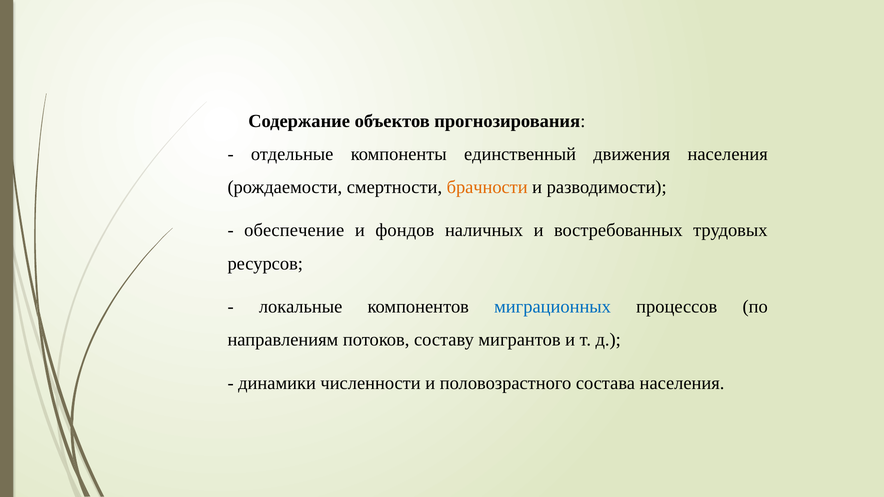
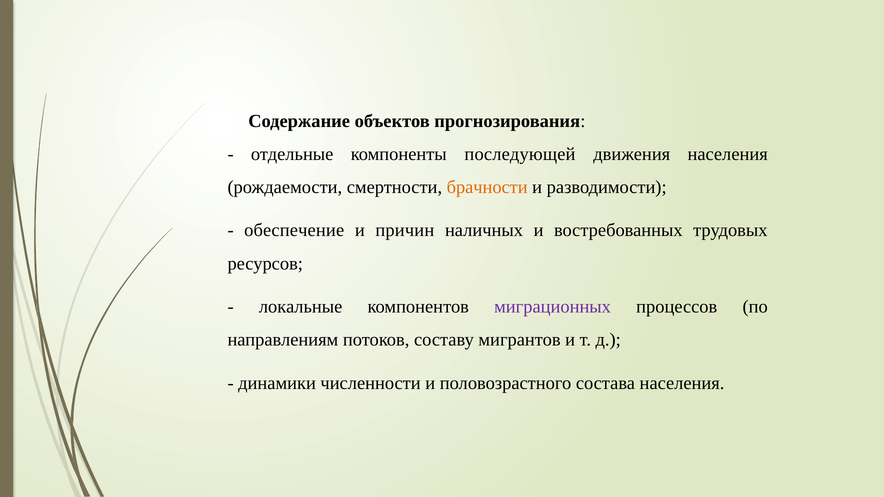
единственный: единственный -> последующей (520, 154)
фондов: фондов -> причин (405, 231)
миграционных colour: blue -> purple (553, 307)
